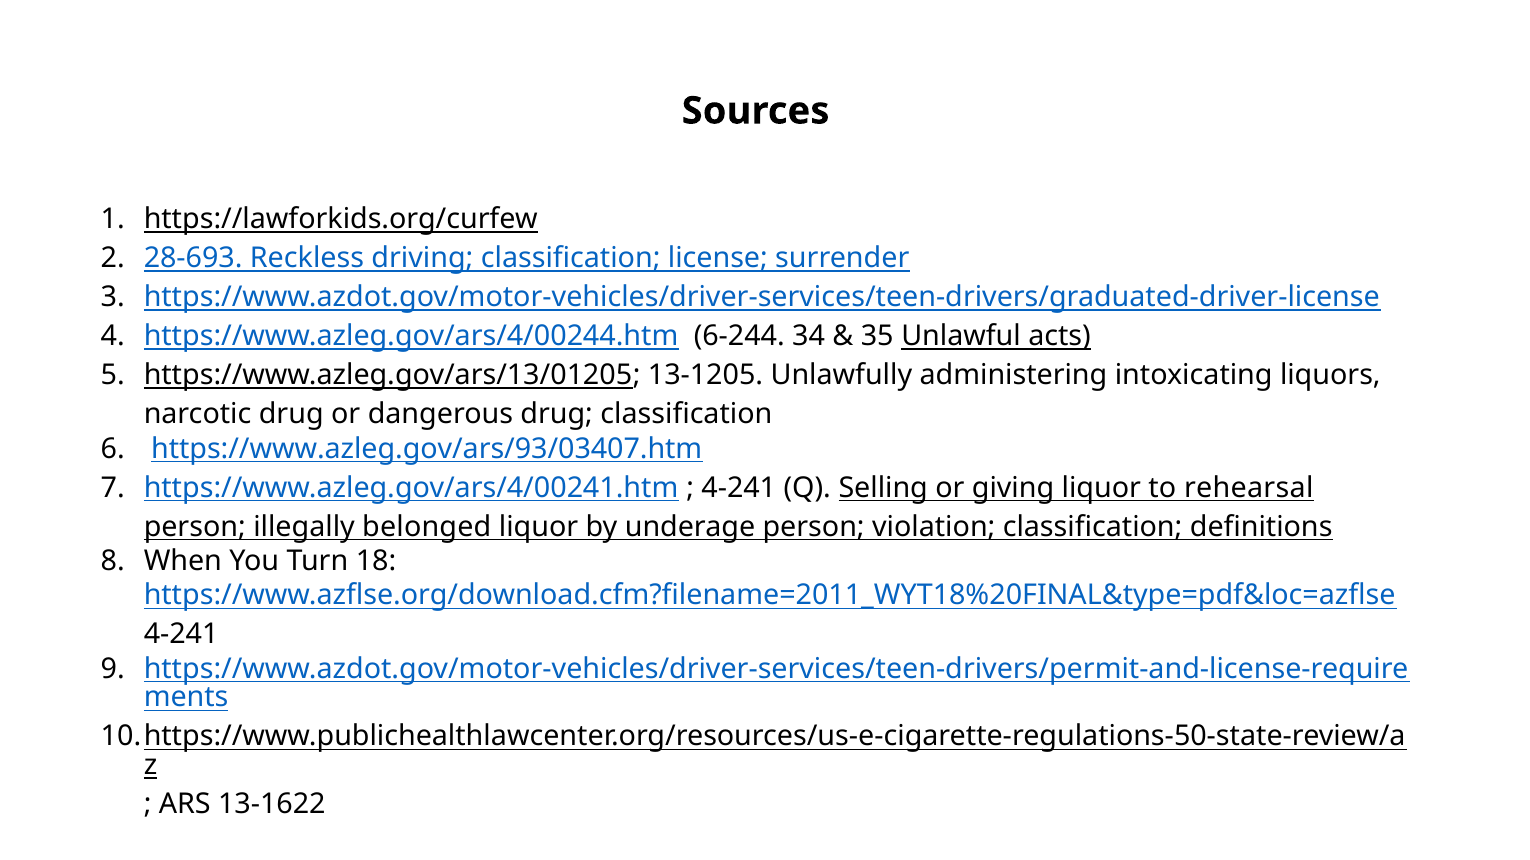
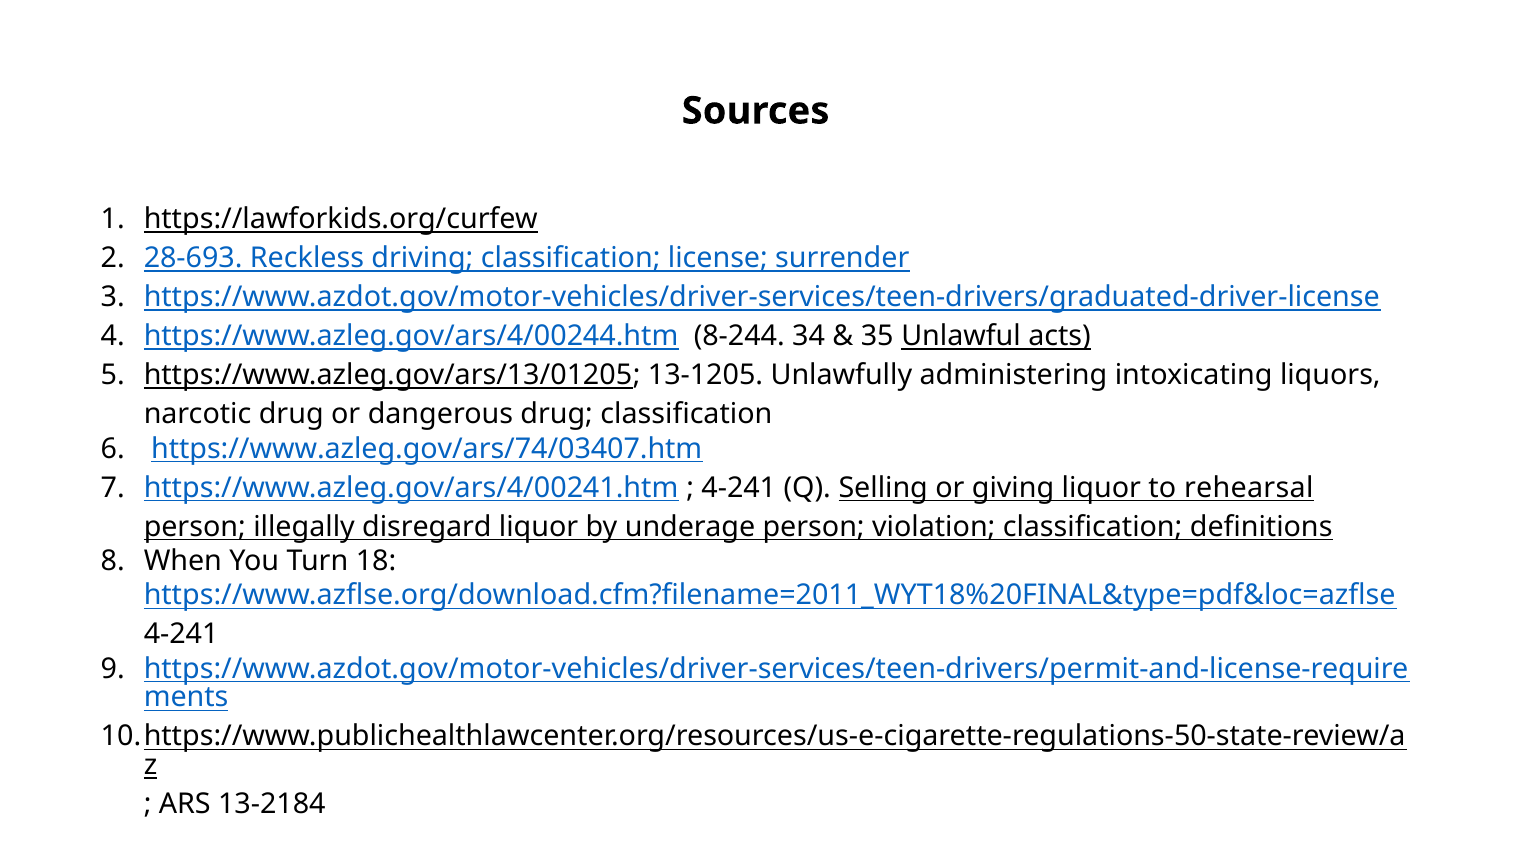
6-244: 6-244 -> 8-244 (739, 336)
https://www.azleg.gov/ars/93/03407.htm: https://www.azleg.gov/ars/93/03407.htm -> https://www.azleg.gov/ars/74/03407.htm (427, 449)
belonged: belonged -> disregard (427, 527)
13-1622: 13-1622 -> 13-2184 (272, 805)
